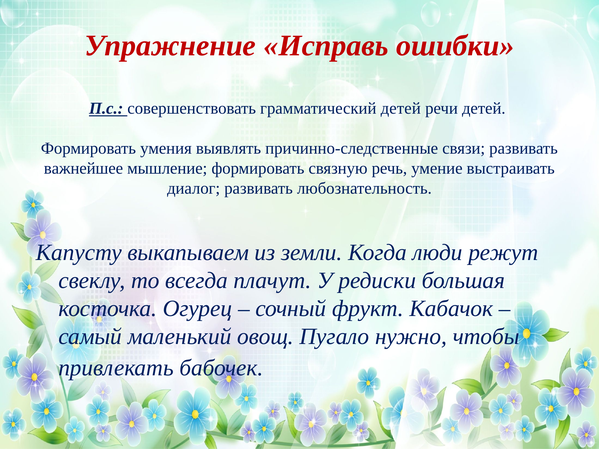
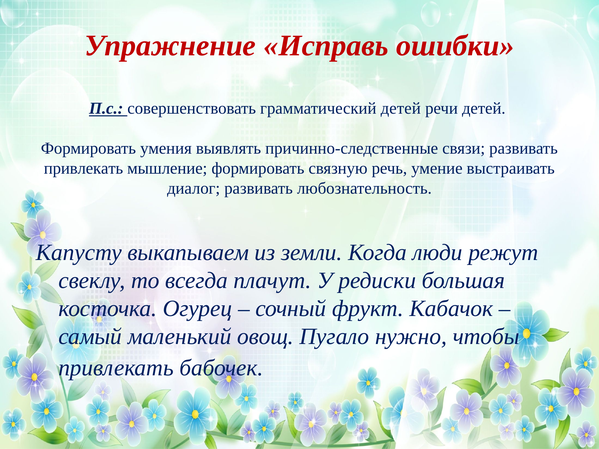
важнейшее: важнейшее -> привлекать (84, 168)
